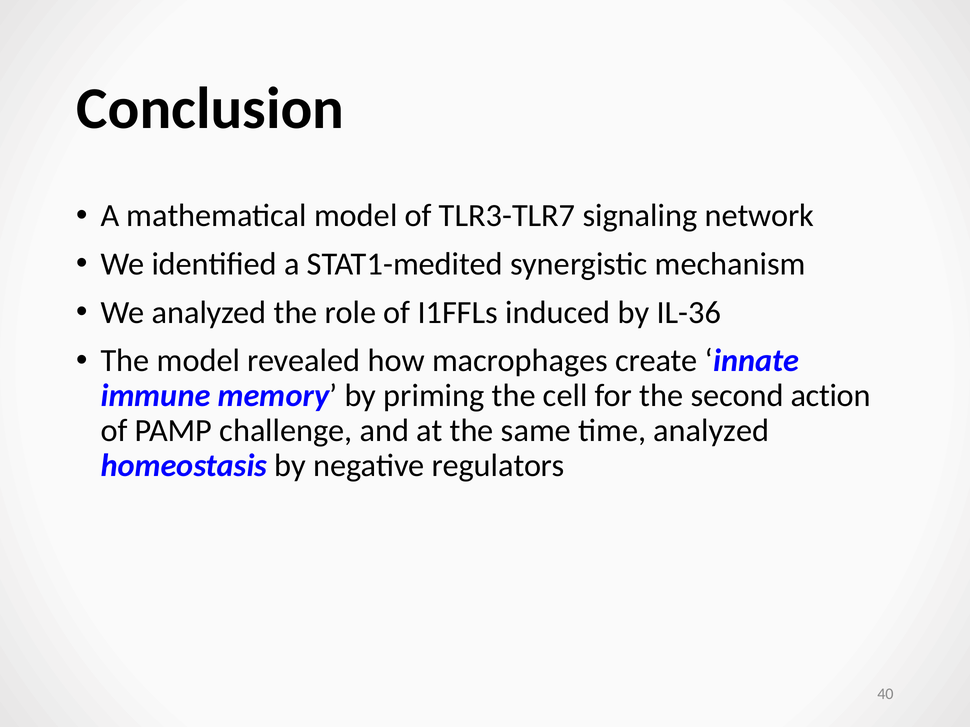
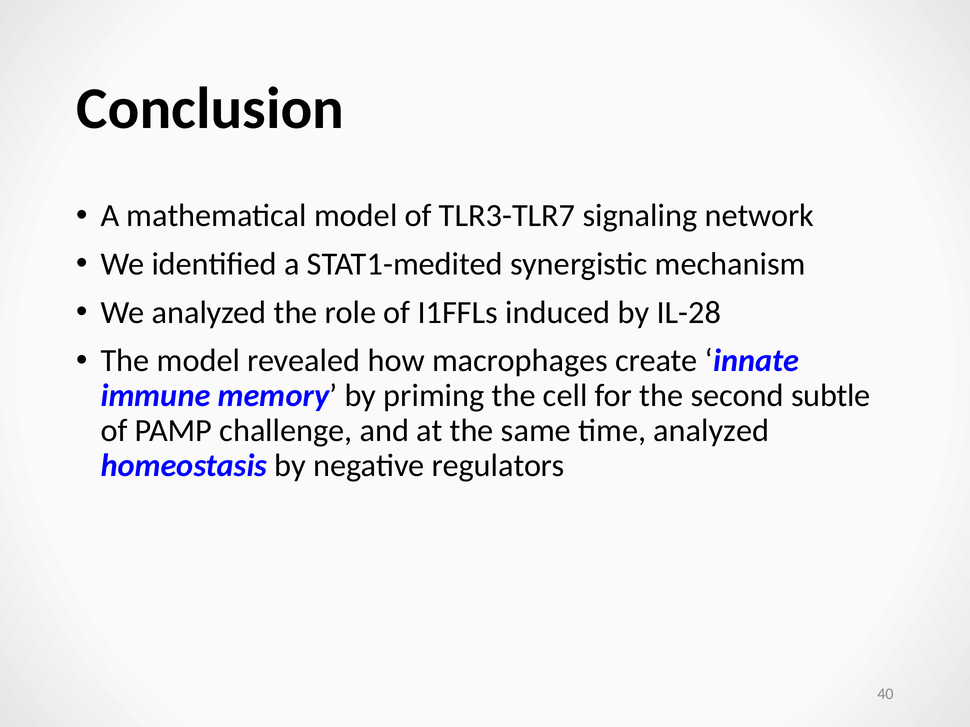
IL-36: IL-36 -> IL-28 (689, 313)
action: action -> subtle (831, 396)
